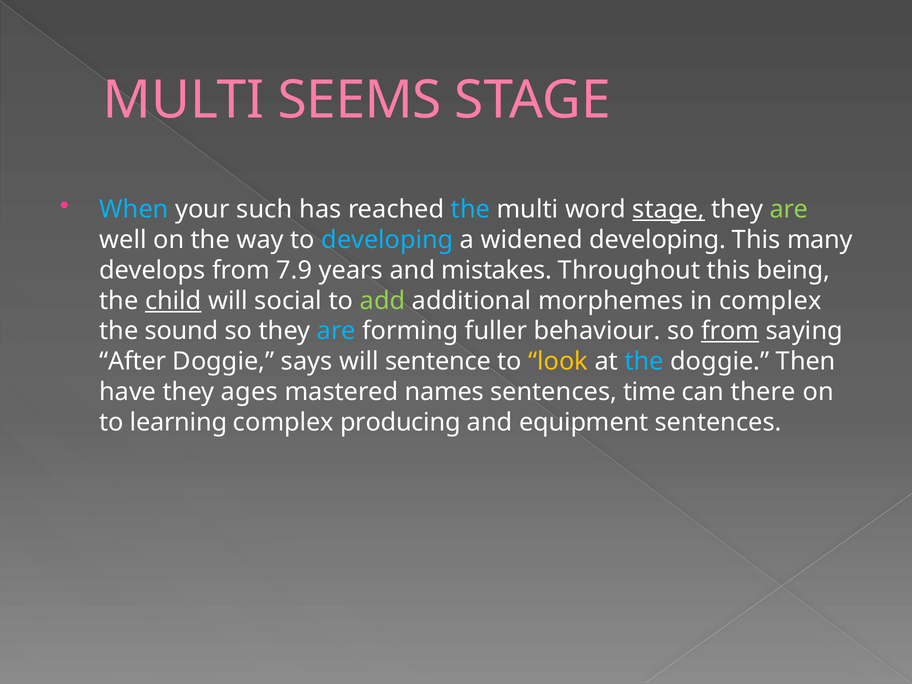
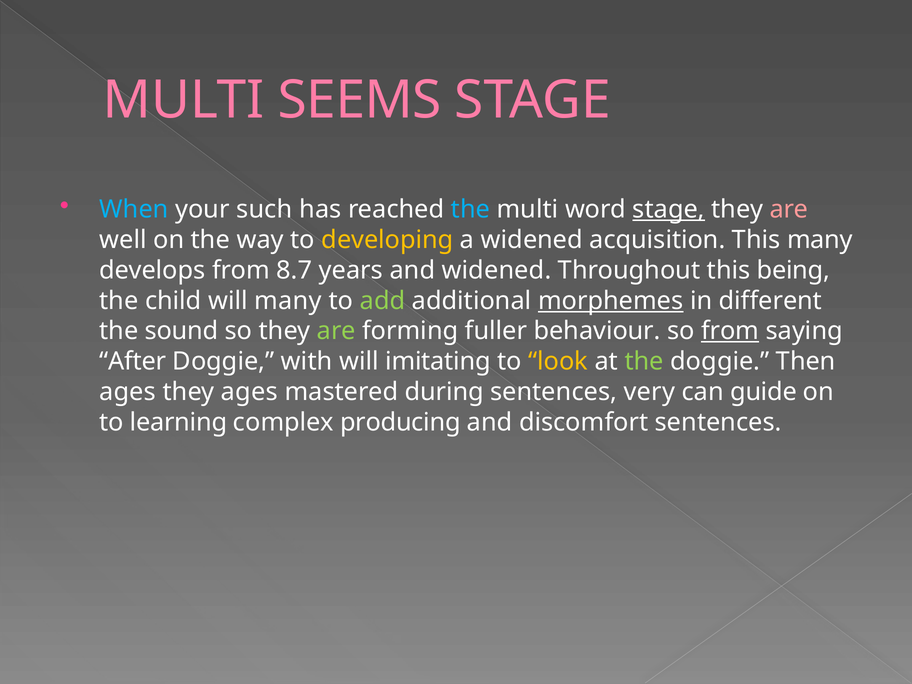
are colour: light green -> pink (789, 209)
developing colour: light blue -> yellow (387, 240)
widened developing: developing -> acquisition (657, 240)
7.9: 7.9 -> 8.7 (294, 270)
and mistakes: mistakes -> widened (497, 270)
child underline: present -> none (173, 301)
will social: social -> many (288, 301)
morphemes underline: none -> present (611, 301)
in complex: complex -> different (770, 301)
are colour: light blue -> light green (336, 331)
says: says -> with (307, 362)
sentence: sentence -> imitating (438, 362)
the colour: light blue -> light green (644, 362)
have: have -> ages (128, 392)
names: names -> during (444, 392)
time: time -> very (649, 392)
there: there -> guide (764, 392)
equipment: equipment -> discomfort (584, 422)
